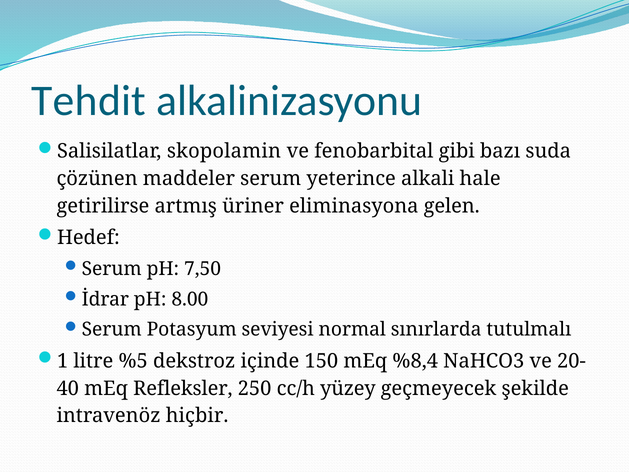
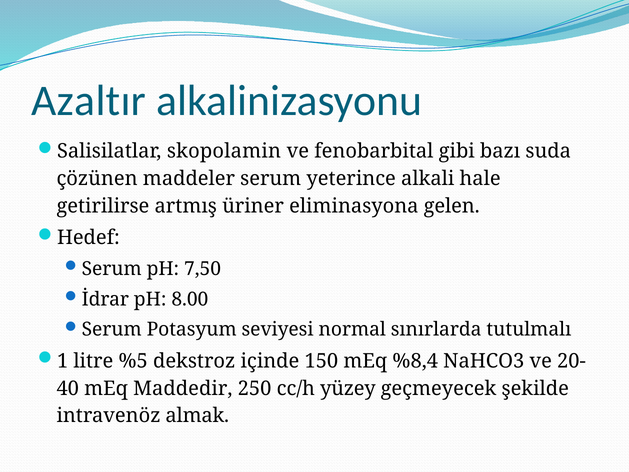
Tehdit: Tehdit -> Azaltır (89, 101)
Refleksler: Refleksler -> Maddedir (183, 388)
hiçbir: hiçbir -> almak (197, 416)
